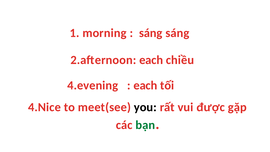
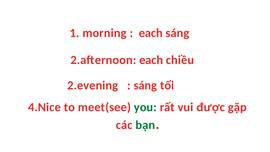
sáng: sáng -> each (151, 33)
4.evening: 4.evening -> 2.evening (93, 85)
each: each -> sáng (145, 85)
you colour: black -> green (145, 107)
